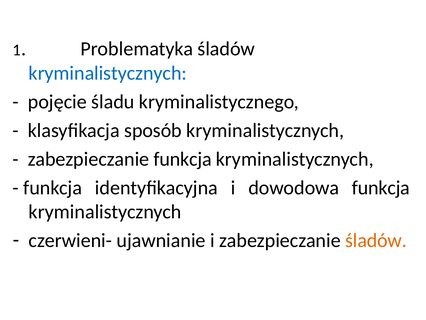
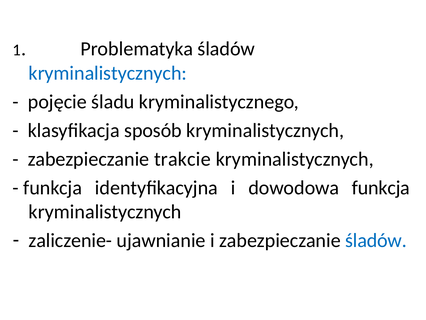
zabezpieczanie funkcja: funkcja -> trakcie (182, 159)
czerwieni-: czerwieni- -> zaliczenie- (70, 240)
śladów colour: orange -> blue (376, 240)
